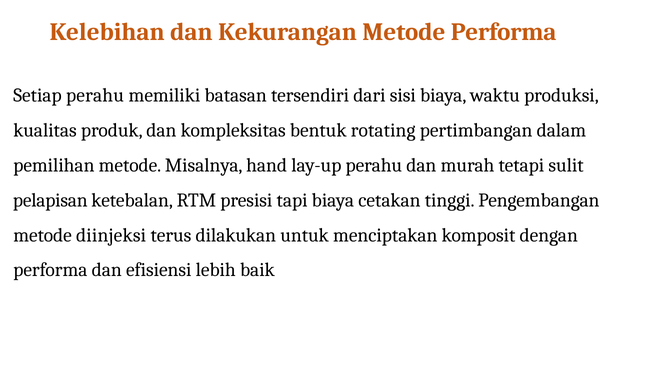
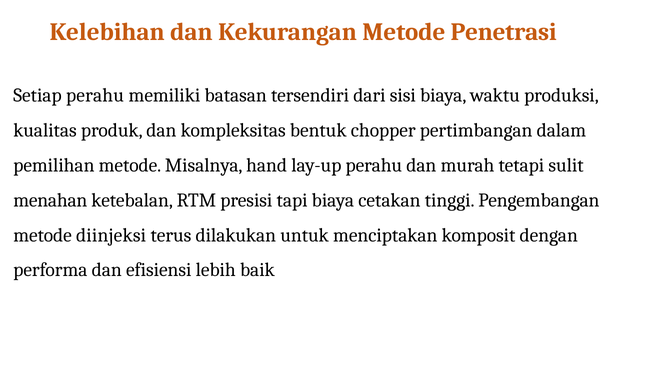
Metode Performa: Performa -> Penetrasi (504, 32)
rotating: rotating -> chopper (383, 130)
pelapisan: pelapisan -> menahan (50, 200)
